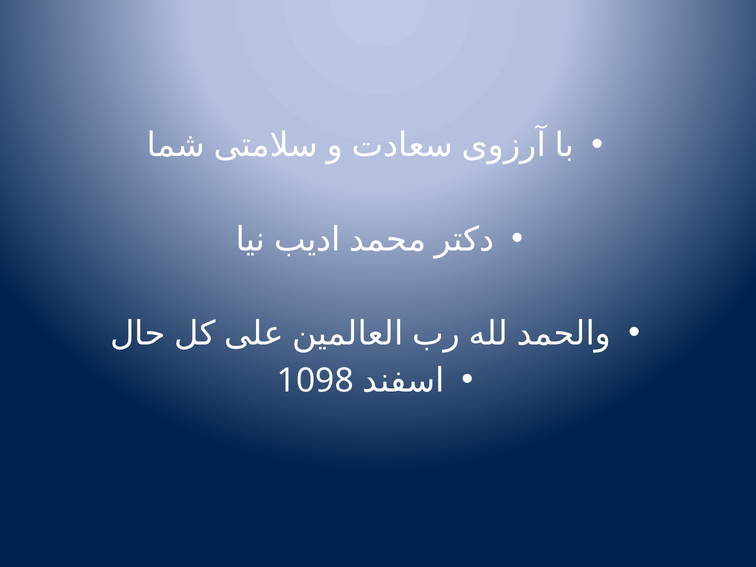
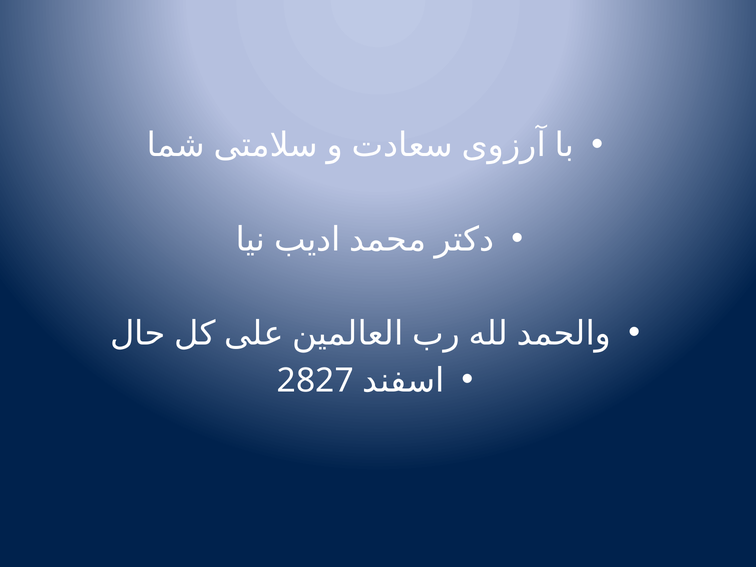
1098: 1098 -> 2827 (315, 381)
